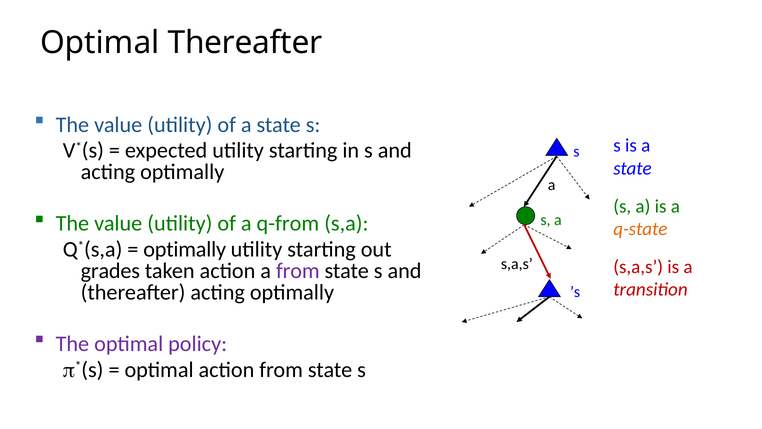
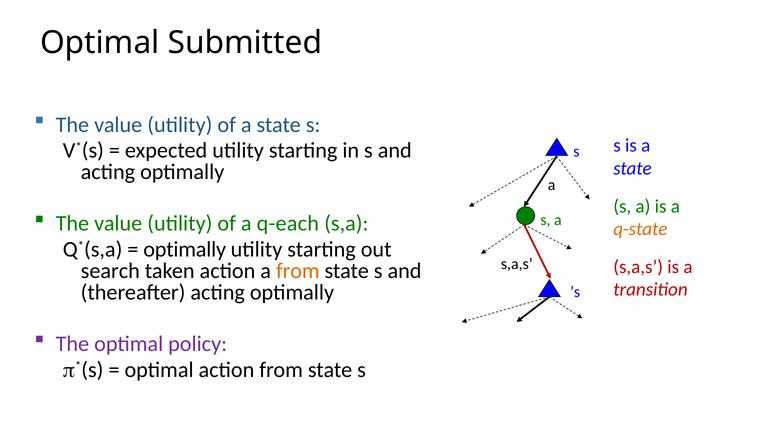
Optimal Thereafter: Thereafter -> Submitted (245, 43)
q-from: q-from -> q-each (288, 223)
grades: grades -> search (110, 271)
from colour: purple -> orange (298, 271)
